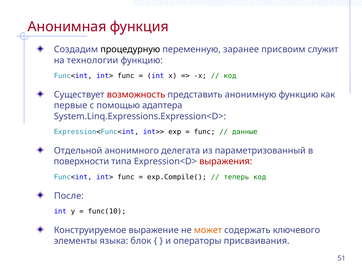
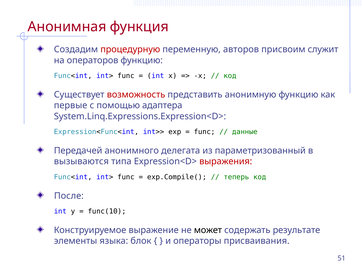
процедурную colour: black -> red (130, 50)
заранее: заранее -> авторов (241, 50)
технологии: технологии -> операторов (93, 60)
Отдельной: Отдельной -> Передачей (78, 151)
поверхности: поверхности -> вызываются (81, 162)
может colour: orange -> black (208, 231)
ключевого: ключевого -> результате (296, 231)
